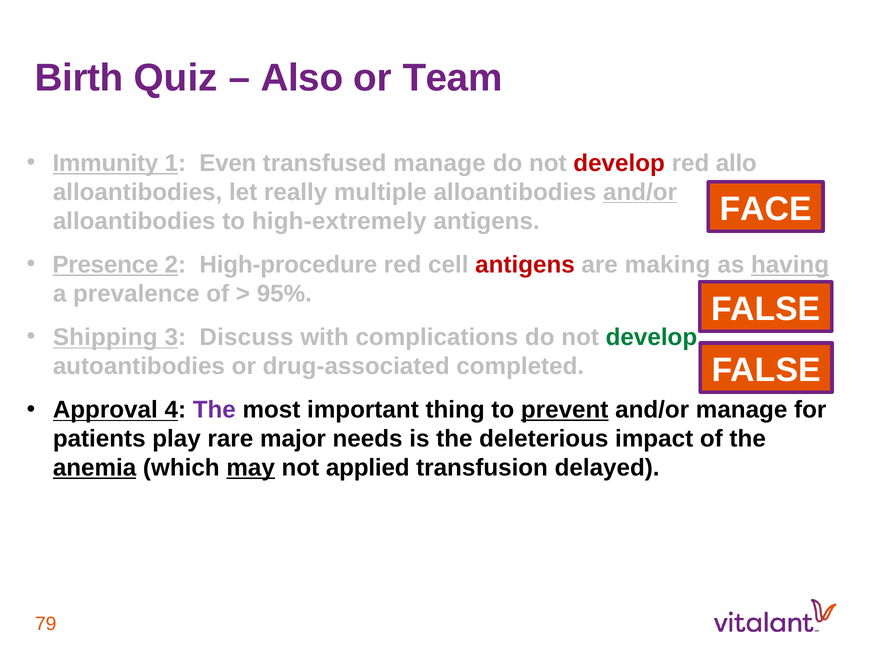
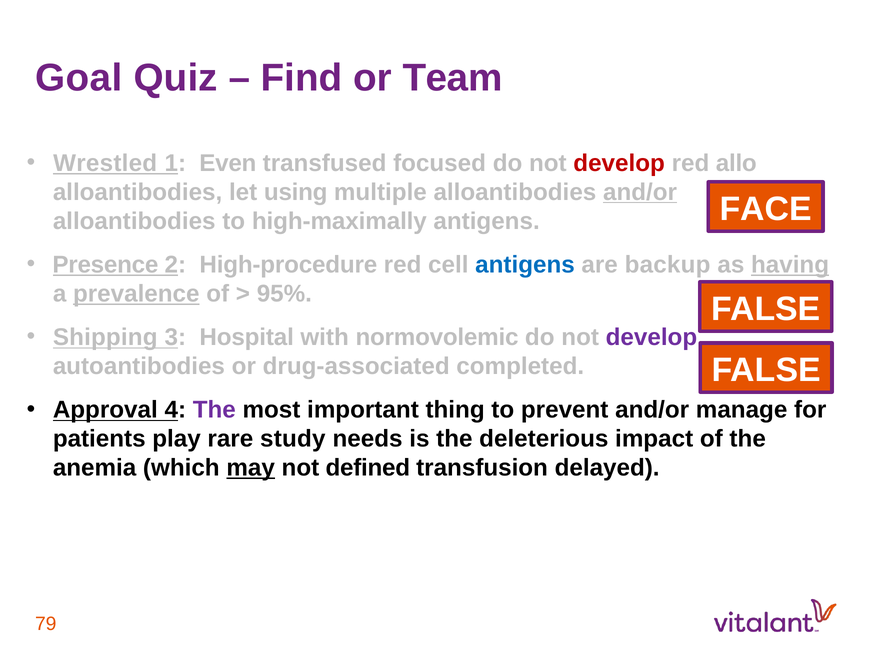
Birth: Birth -> Goal (79, 78)
Also: Also -> Find (302, 78)
Immunity: Immunity -> Wrestled (105, 163)
transfused manage: manage -> focused (440, 163)
really: really -> using (296, 192)
high-extremely: high-extremely -> high-maximally (339, 221)
antigens colour: red -> blue (525, 265)
making: making -> backup (668, 265)
prevalence underline: none -> present (136, 294)
Discuss: Discuss -> Hospital (247, 337)
complications: complications -> normovolemic (437, 337)
develop colour: green -> purple (651, 337)
prevent underline: present -> none (565, 410)
major: major -> study (293, 439)
anemia underline: present -> none (95, 468)
applied: applied -> defined (368, 468)
